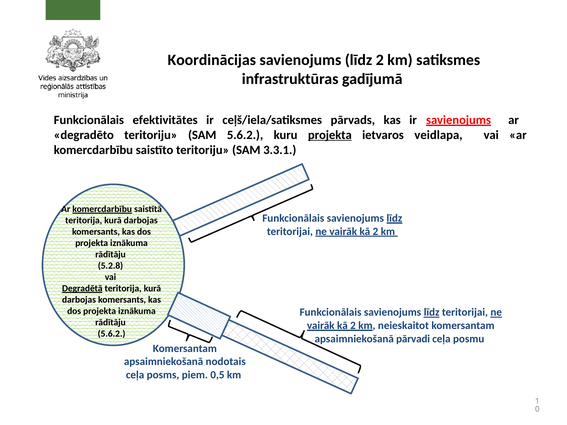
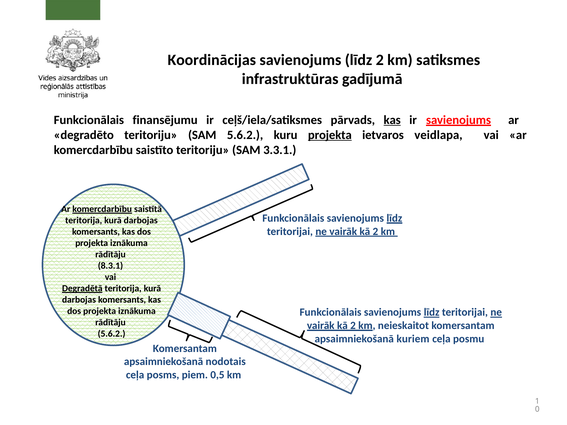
efektivitātes: efektivitātes -> finansējumu (165, 120)
kas underline: none -> present (392, 120)
5.2.8: 5.2.8 -> 8.3.1 (110, 266)
pārvadi: pārvadi -> kuriem (413, 339)
